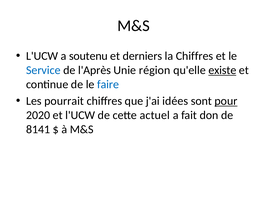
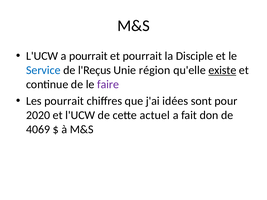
a soutenu: soutenu -> pourrait (88, 56)
et derniers: derniers -> pourrait (142, 56)
la Chiffres: Chiffres -> Disciple (195, 56)
l'Après: l'Après -> l'Reçus (95, 70)
faire colour: blue -> purple (108, 84)
pour underline: present -> none (226, 101)
8141: 8141 -> 4069 (38, 130)
